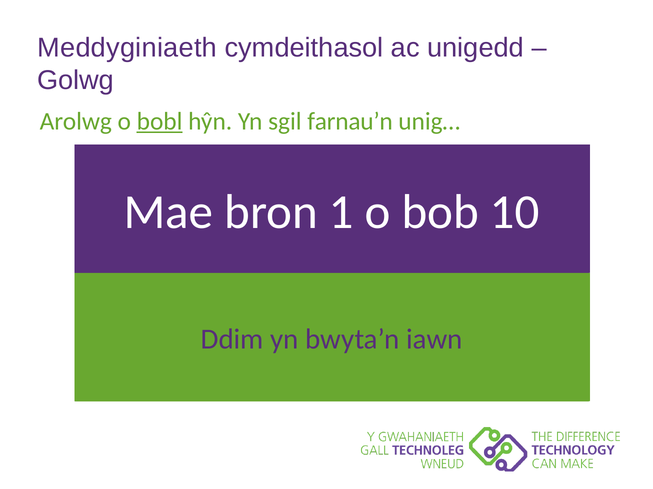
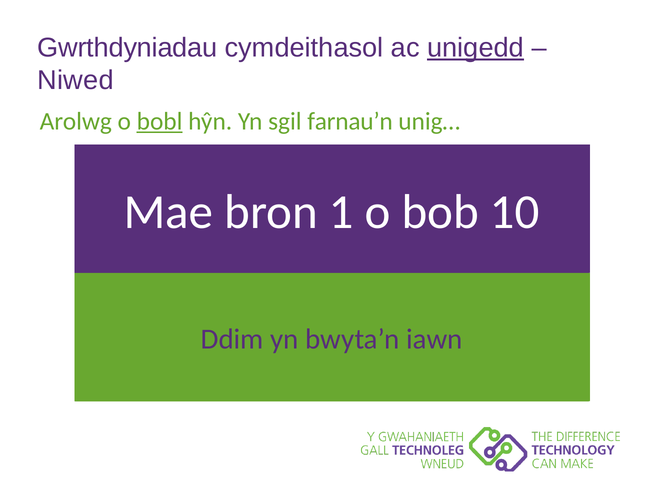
Meddyginiaeth: Meddyginiaeth -> Gwrthdyniadau (127, 48)
unigedd underline: none -> present (476, 48)
Golwg: Golwg -> Niwed (76, 80)
